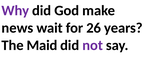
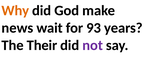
Why colour: purple -> orange (15, 11)
26: 26 -> 93 (94, 28)
Maid: Maid -> Their (42, 46)
